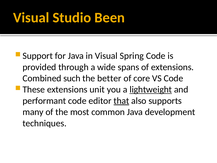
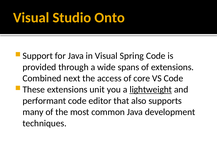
Been: Been -> Onto (110, 18)
such: such -> next (72, 78)
better: better -> access (109, 78)
that underline: present -> none (121, 101)
